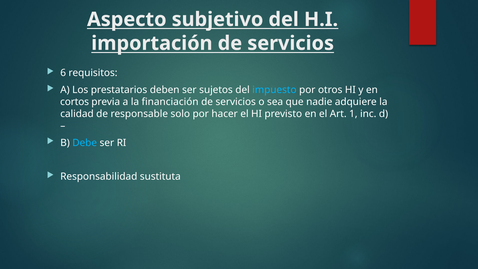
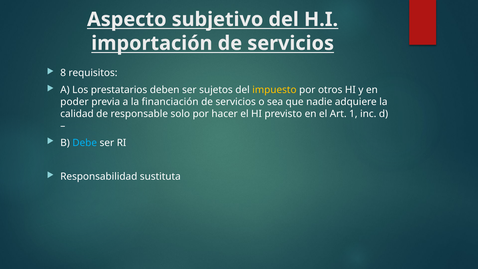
6: 6 -> 8 (63, 73)
impuesto colour: light blue -> yellow (274, 90)
cortos: cortos -> poder (74, 102)
